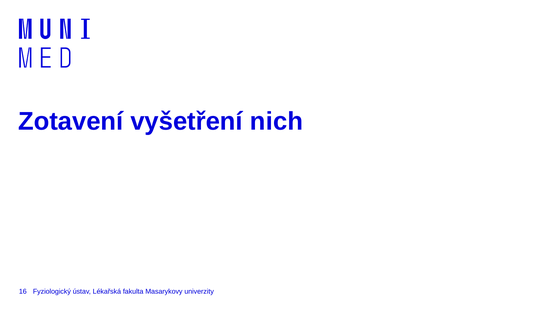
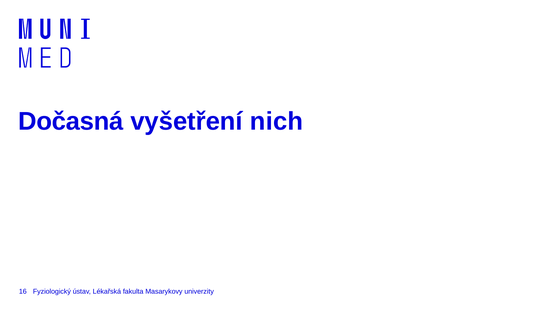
Zotavení: Zotavení -> Dočasná (71, 121)
